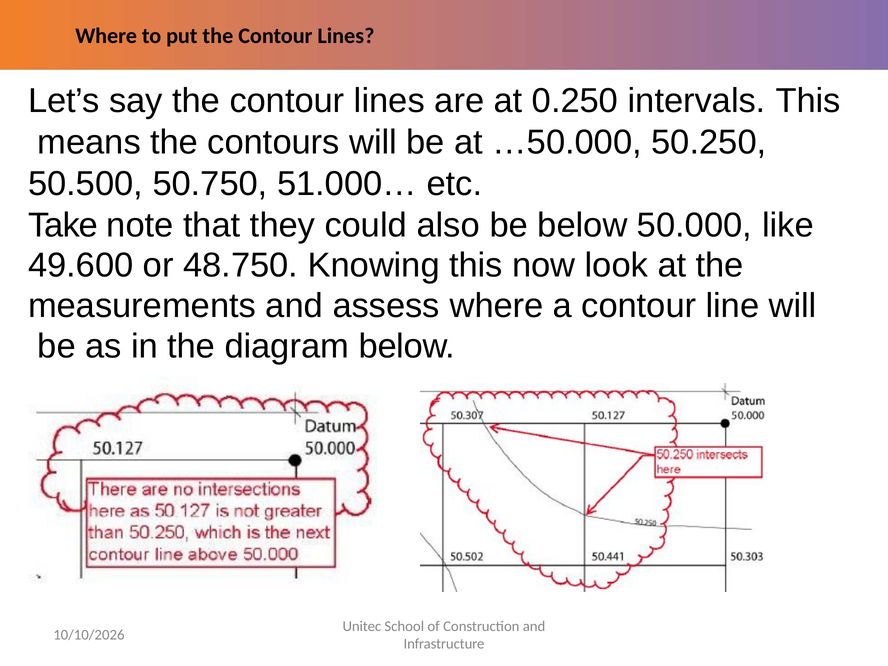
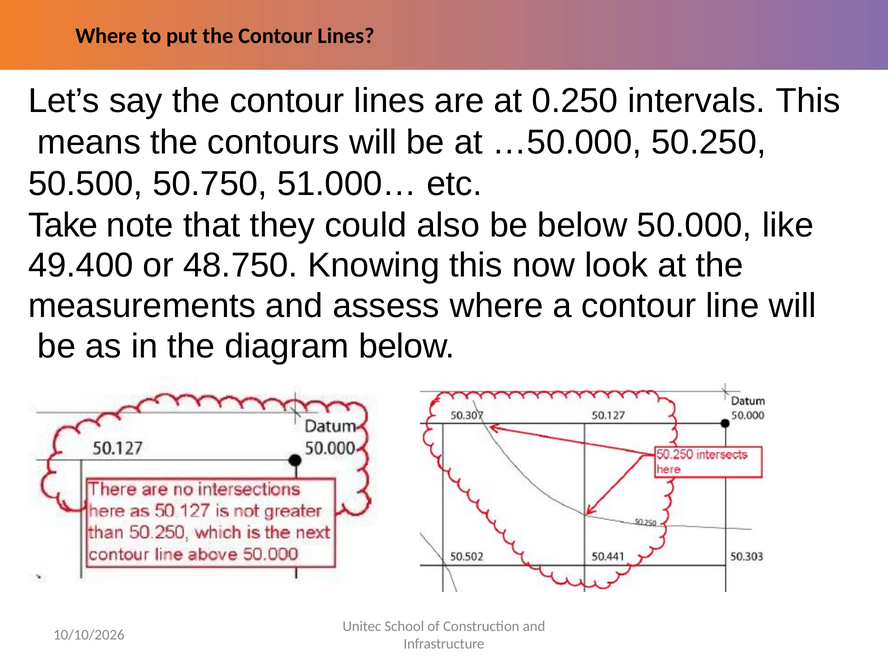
49.600: 49.600 -> 49.400 (81, 265)
